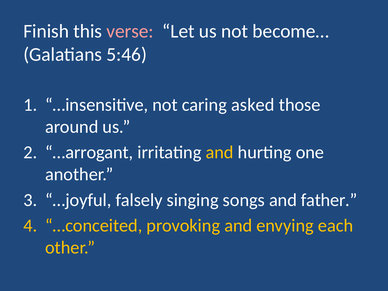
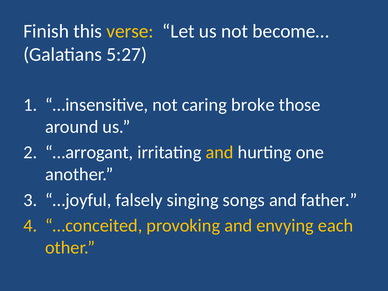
verse colour: pink -> yellow (130, 31)
5:46: 5:46 -> 5:27 (127, 54)
asked: asked -> broke (253, 105)
